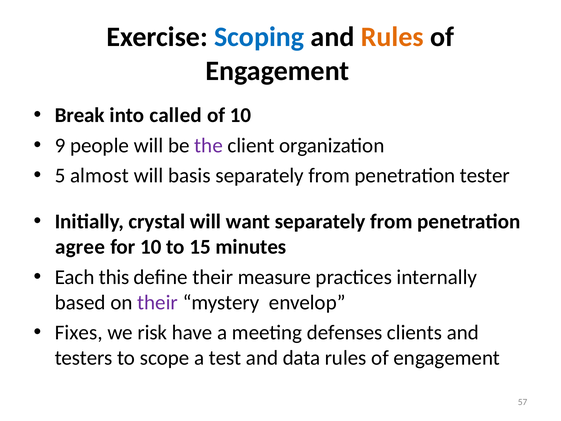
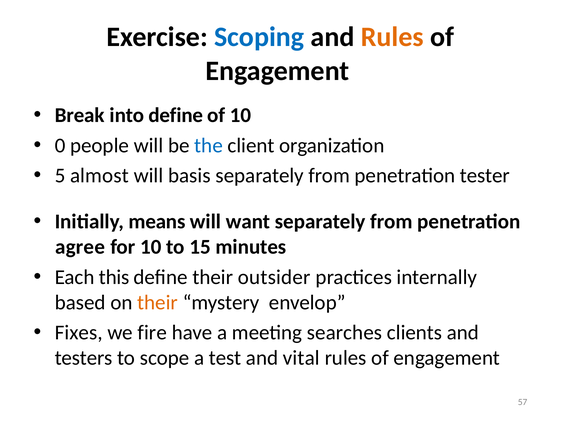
into called: called -> define (176, 115)
9: 9 -> 0 (60, 145)
the colour: purple -> blue (209, 145)
crystal: crystal -> means (157, 221)
measure: measure -> outsider (274, 277)
their colour: purple -> orange (158, 302)
risk: risk -> fire (152, 333)
defenses: defenses -> searches (345, 333)
data: data -> vital (301, 358)
